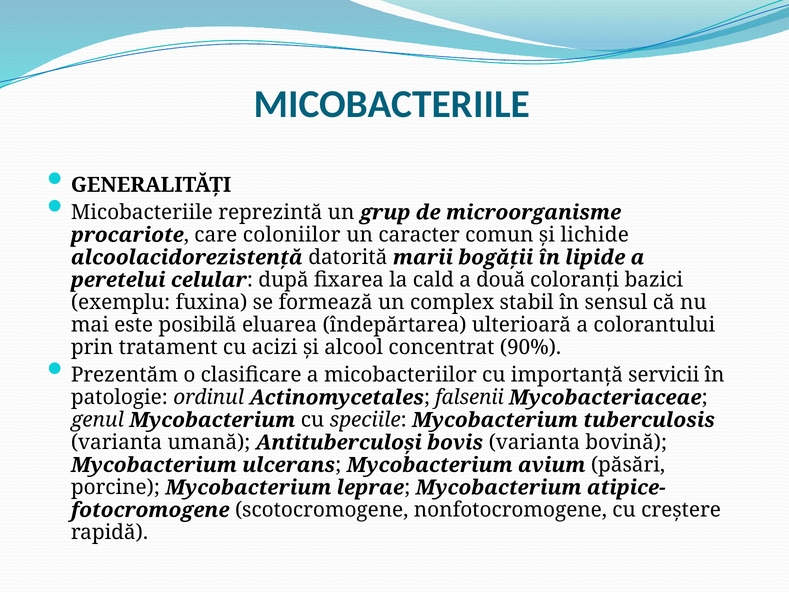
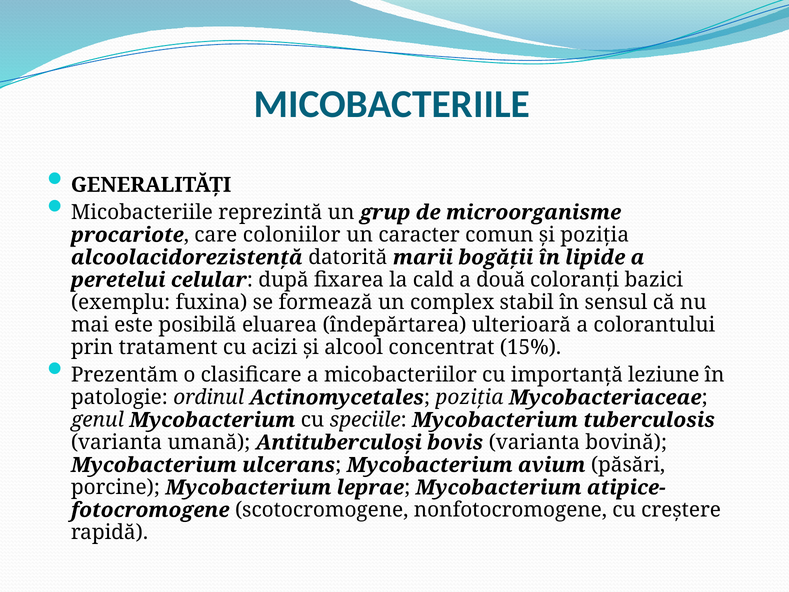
şi lichide: lichide -> poziţia (595, 235)
90%: 90% -> 15% (531, 347)
servicii: servicii -> leziune (664, 375)
Actinomycetales falsenii: falsenii -> poziţia (469, 397)
